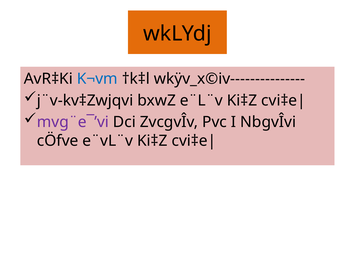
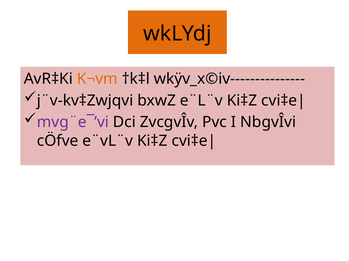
K¬vm colour: blue -> orange (97, 79)
